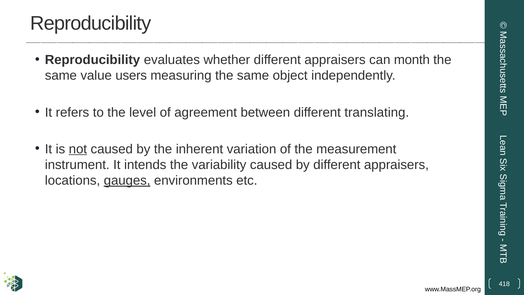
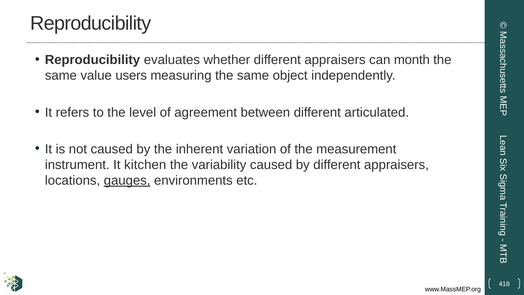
translating: translating -> articulated (377, 112)
not underline: present -> none (78, 149)
intends: intends -> kitchen (145, 165)
